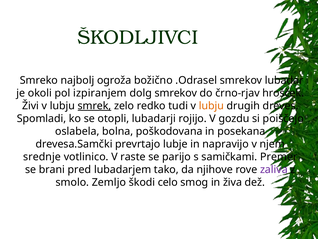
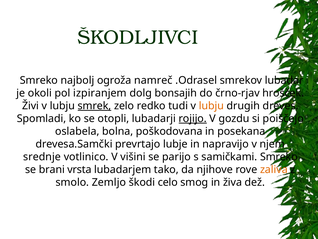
božično: božično -> namreč (153, 80)
dolg smrekov: smrekov -> bonsajih (176, 93)
rojijo underline: none -> present (193, 118)
raste: raste -> višini (133, 157)
samičkami Premer: Premer -> Smreko (279, 157)
pred: pred -> vrsta (79, 169)
zaliva colour: purple -> orange (274, 169)
